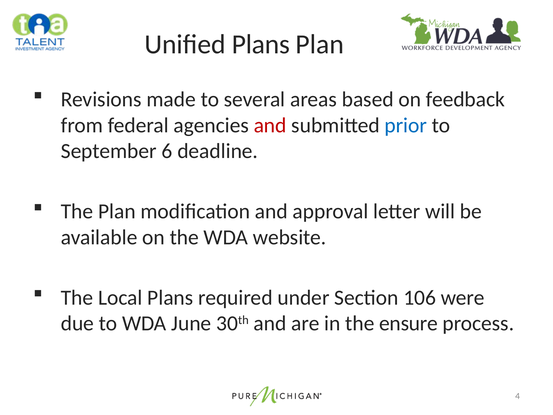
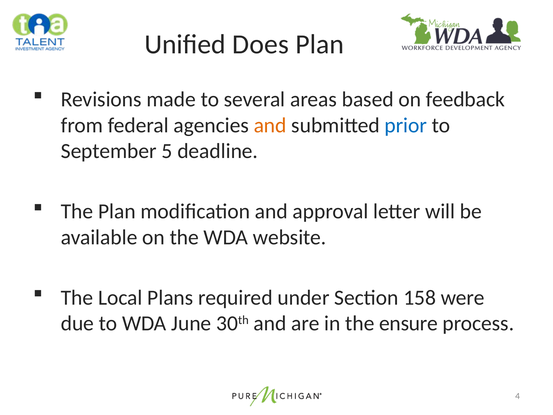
Unified Plans: Plans -> Does (261, 44)
and colour: red -> orange (270, 125)
6: 6 -> 5 (167, 151)
106: 106 -> 158 (420, 297)
